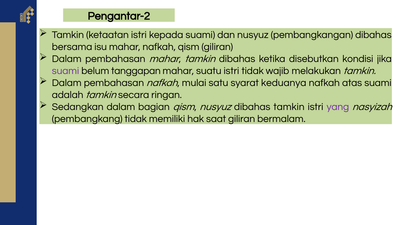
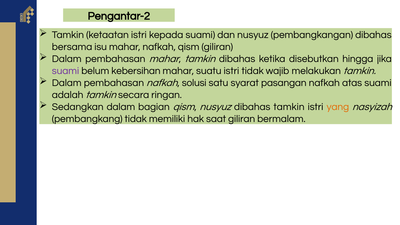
kondisi: kondisi -> hingga (358, 59)
tanggapan: tanggapan -> kebersihan (136, 71)
mulai: mulai -> solusi (194, 83)
keduanya: keduanya -> pasangan (284, 83)
yang colour: purple -> orange (338, 107)
